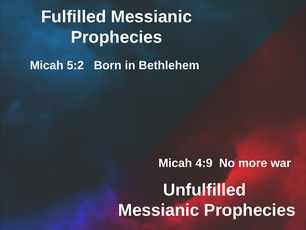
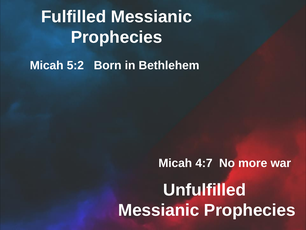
4:9: 4:9 -> 4:7 (204, 163)
